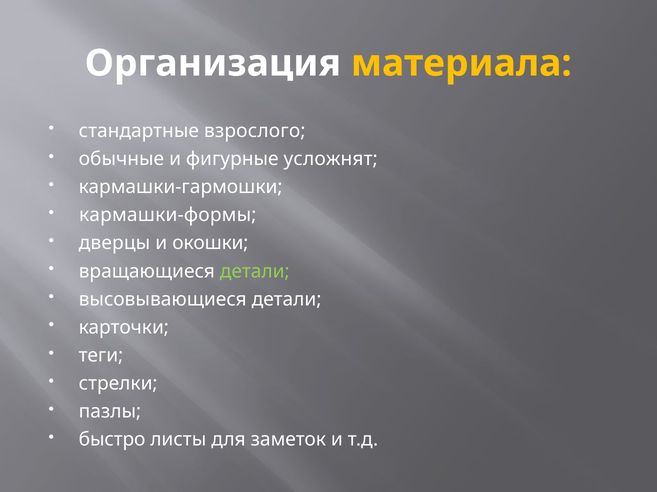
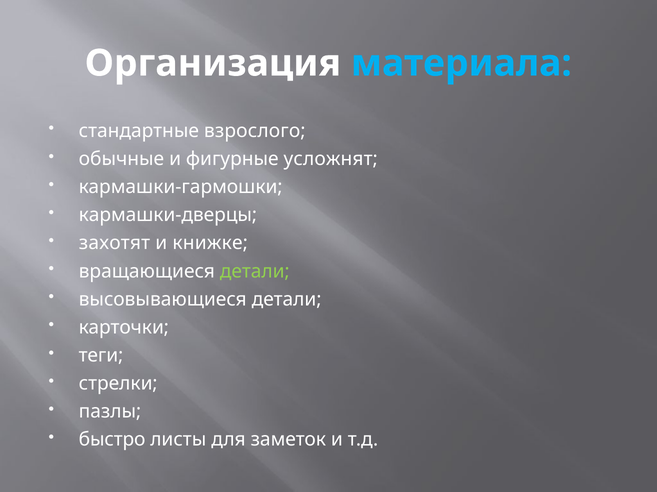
материала colour: yellow -> light blue (461, 63)
кармашки-формы: кармашки-формы -> кармашки-дверцы (168, 215)
дверцы: дверцы -> захотят (114, 244)
окошки: окошки -> книжке (210, 244)
